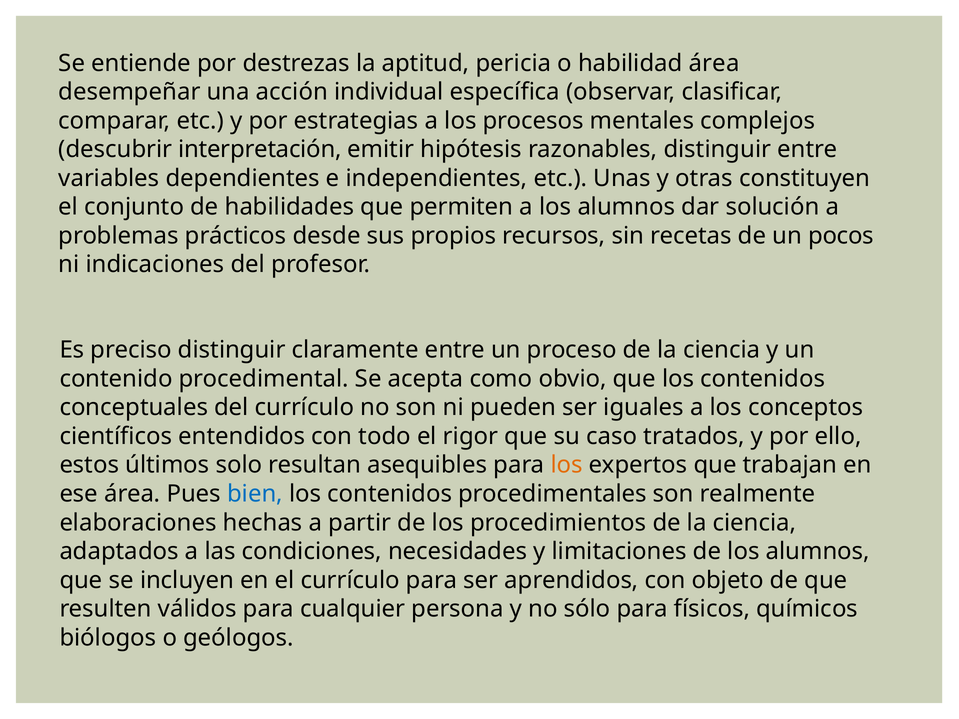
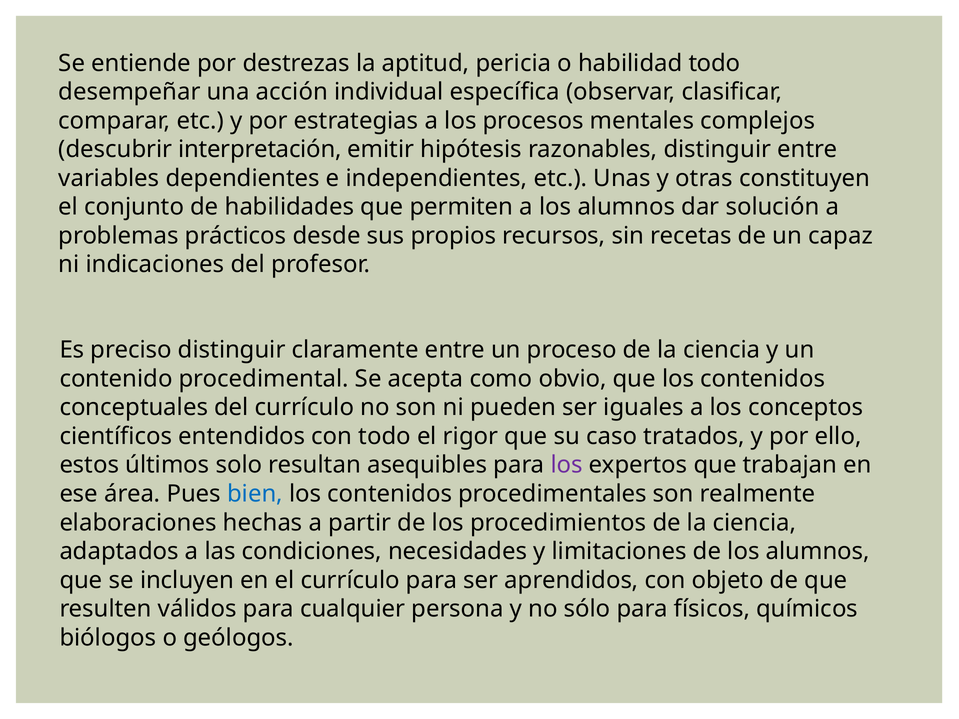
habilidad área: área -> todo (714, 63)
pocos: pocos -> capaz (841, 236)
los colour: orange -> purple (567, 465)
